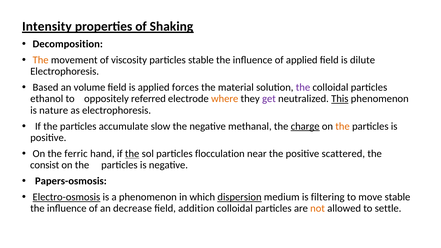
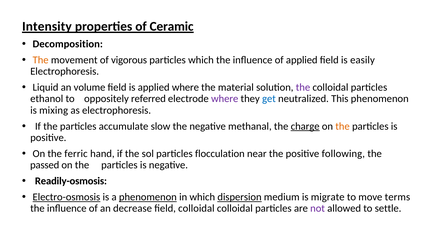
Shaking: Shaking -> Ceramic (172, 27)
viscosity: viscosity -> vigorous (129, 60)
particles stable: stable -> which (201, 60)
dilute: dilute -> easily (363, 60)
Based: Based -> Liquid (46, 87)
applied forces: forces -> where (185, 87)
where colour: orange -> purple (225, 99)
get colour: purple -> blue (269, 99)
This underline: present -> none (340, 99)
nature: nature -> mixing (54, 110)
the underline: present -> none (132, 154)
scattered: scattered -> following (343, 154)
consist: consist -> passed (45, 165)
Papers-osmosis: Papers-osmosis -> Readily-osmosis (71, 181)
phenomenon underline: none -> present (148, 197)
filtering: filtering -> migrate (328, 197)
move stable: stable -> terms (397, 197)
field addition: addition -> colloidal (196, 208)
not colour: orange -> purple (318, 208)
